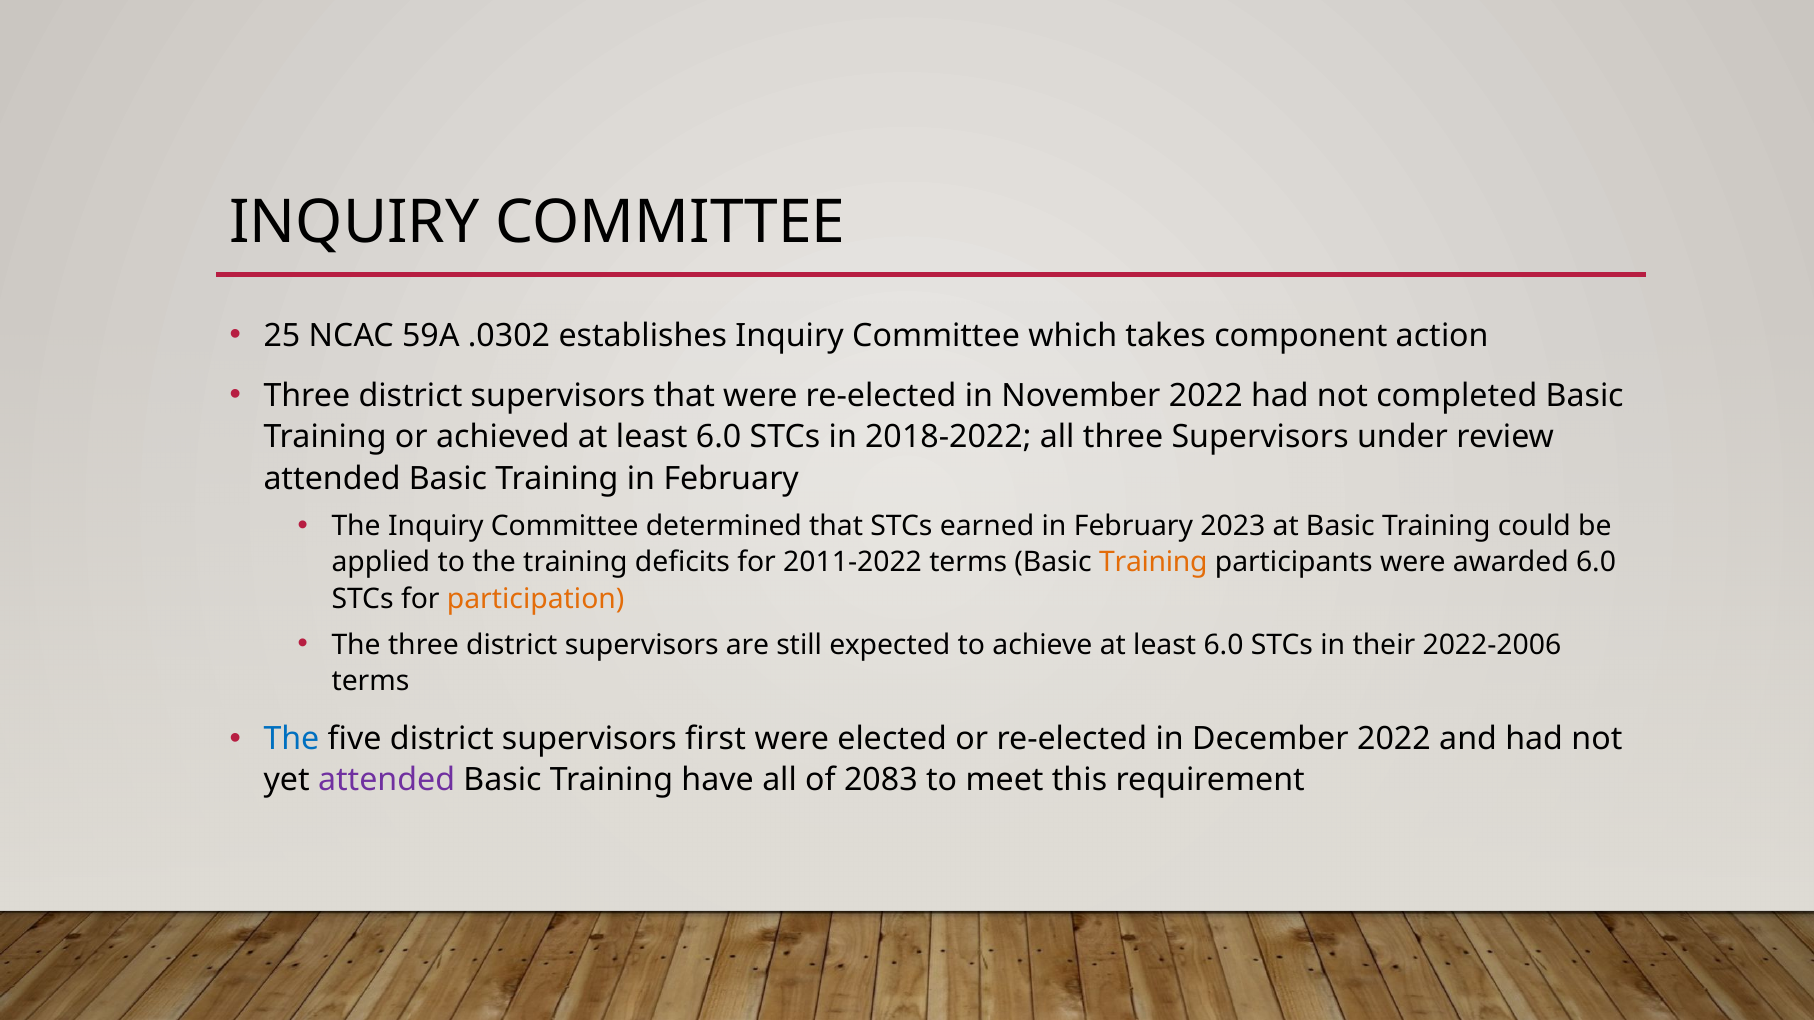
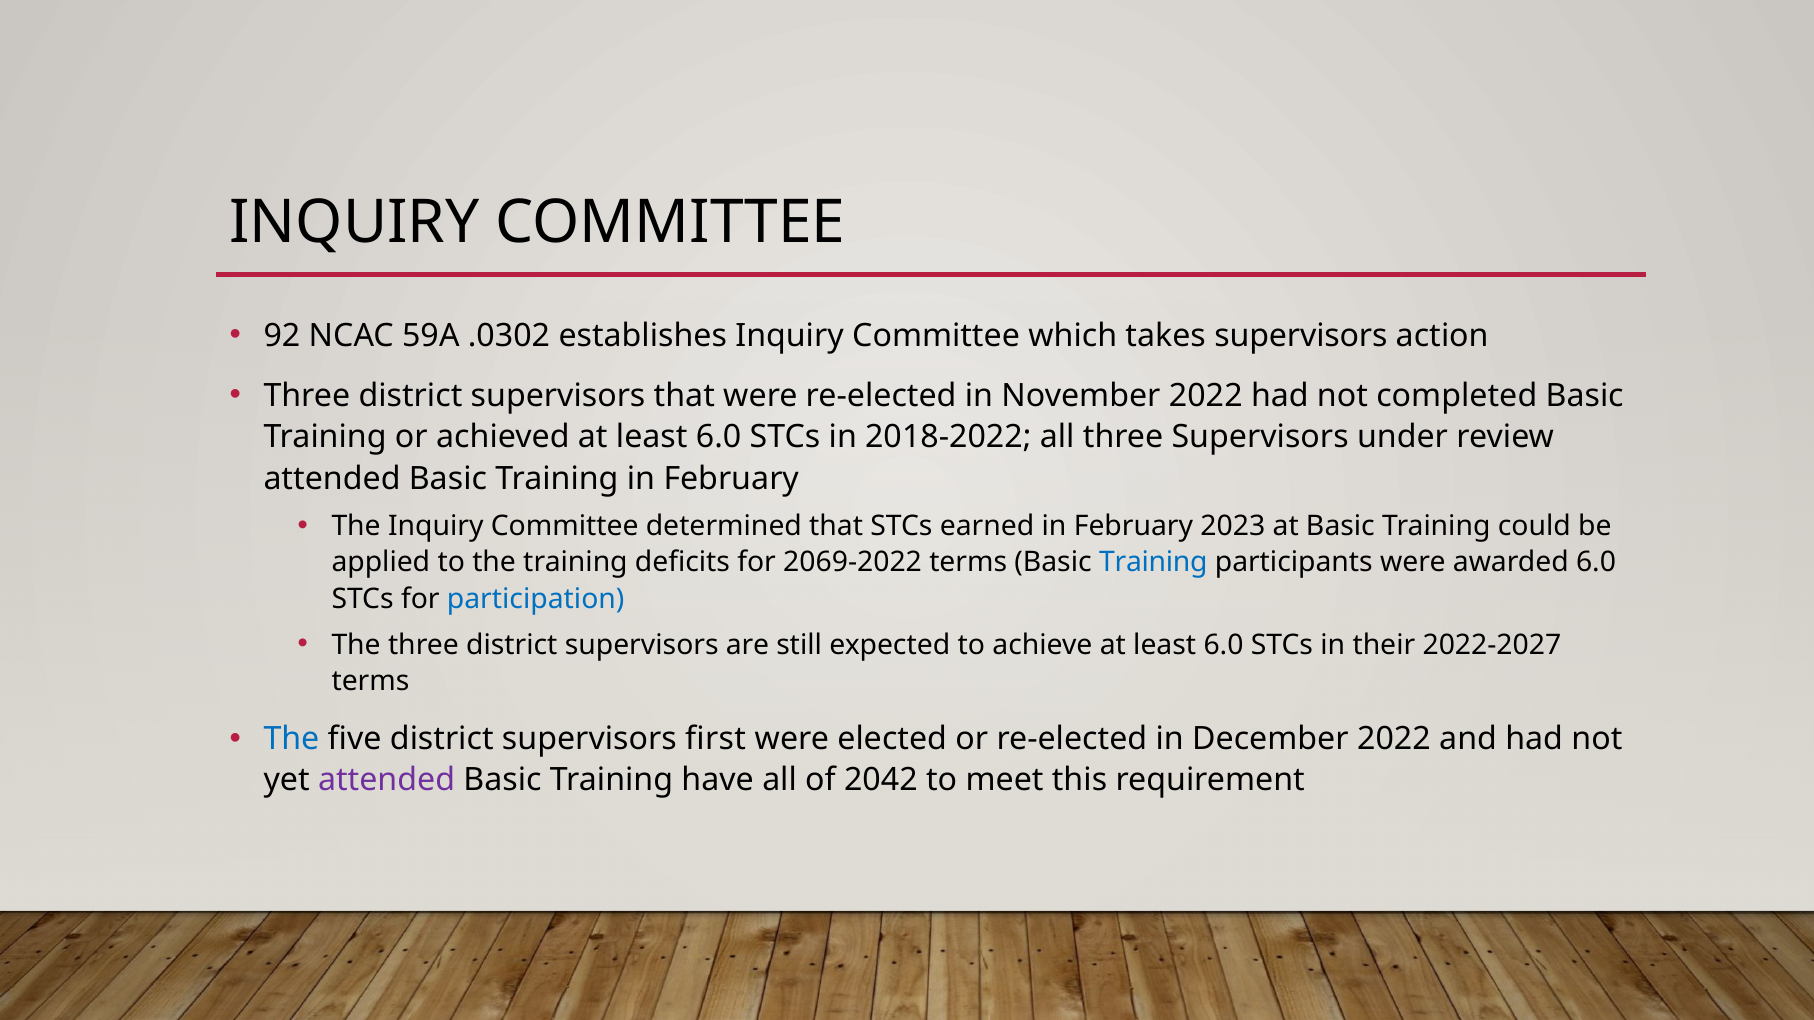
25: 25 -> 92 (282, 336)
takes component: component -> supervisors (1301, 336)
2011-2022: 2011-2022 -> 2069-2022 (853, 563)
Training colour: orange -> blue (1153, 563)
participation colour: orange -> blue (536, 599)
2022-2006: 2022-2006 -> 2022-2027 (1492, 645)
2083: 2083 -> 2042 (881, 781)
